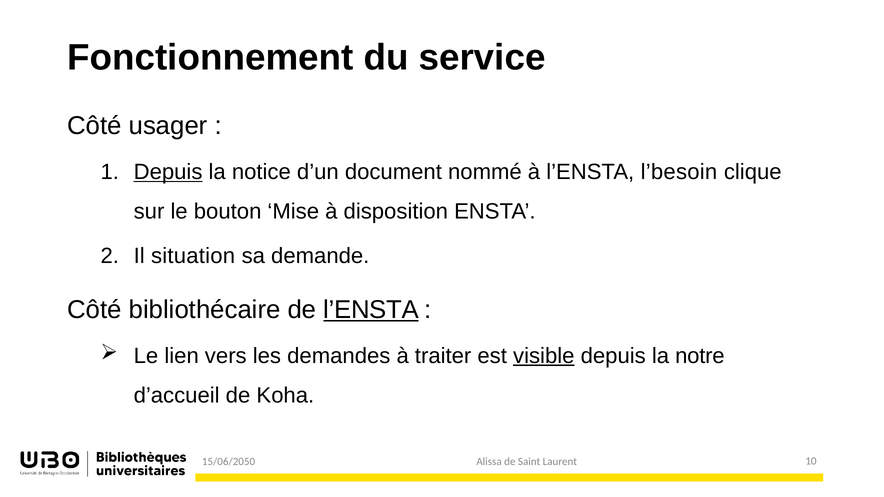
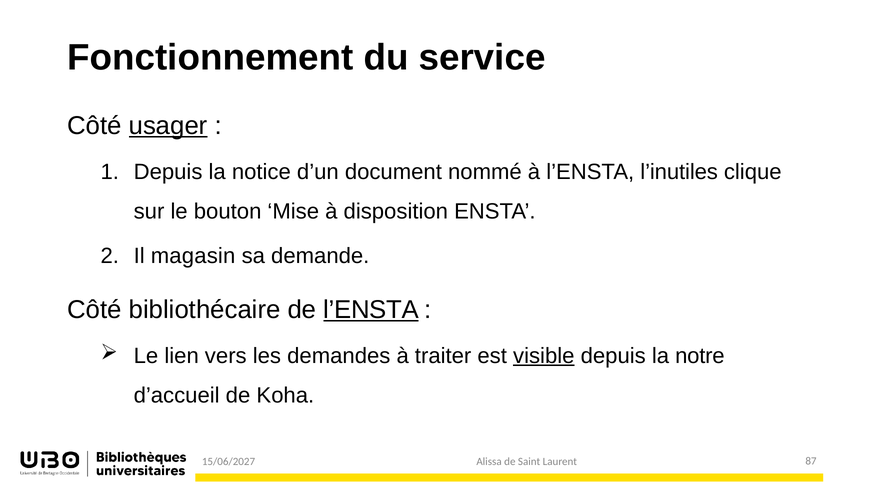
usager underline: none -> present (168, 126)
Depuis underline: present -> none (168, 172)
l’besoin: l’besoin -> l’inutiles (679, 172)
situation: situation -> magasin (193, 256)
15/06/2050: 15/06/2050 -> 15/06/2027 (229, 462)
10: 10 -> 87 (811, 461)
